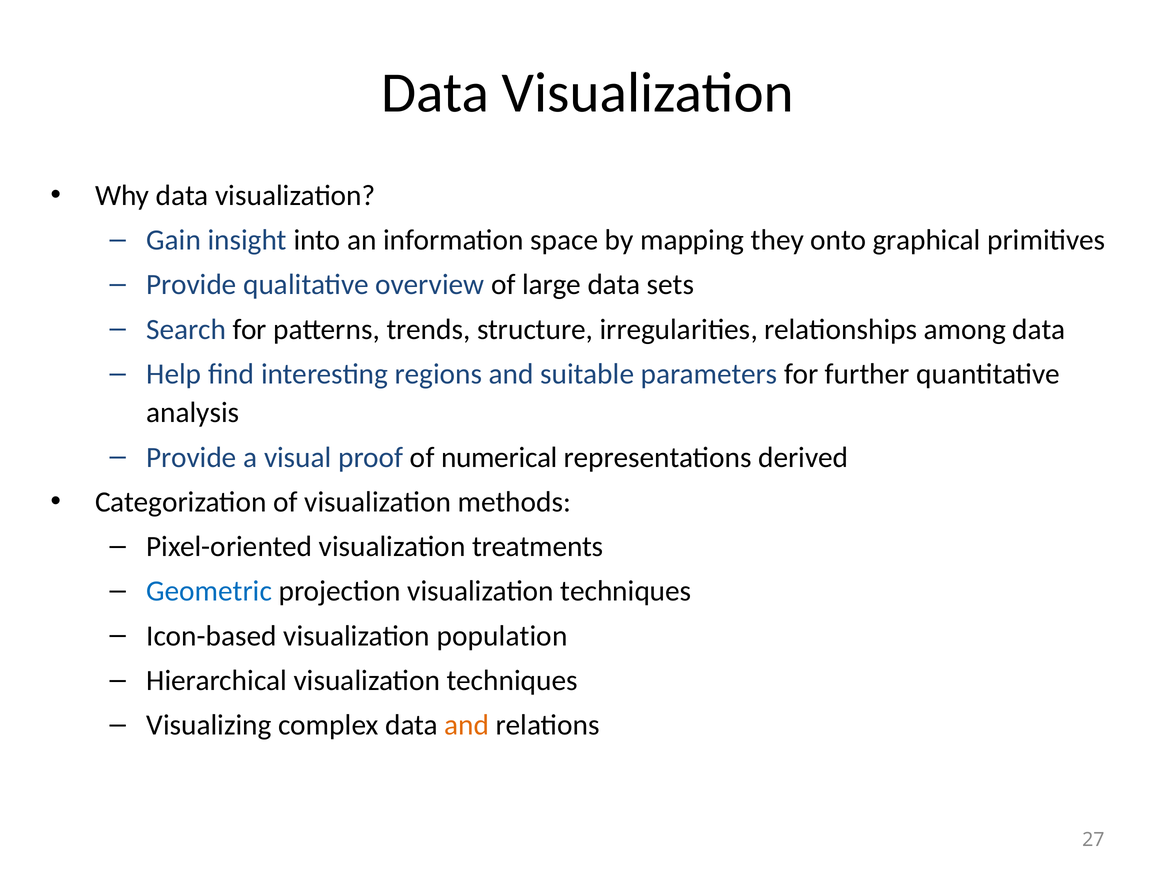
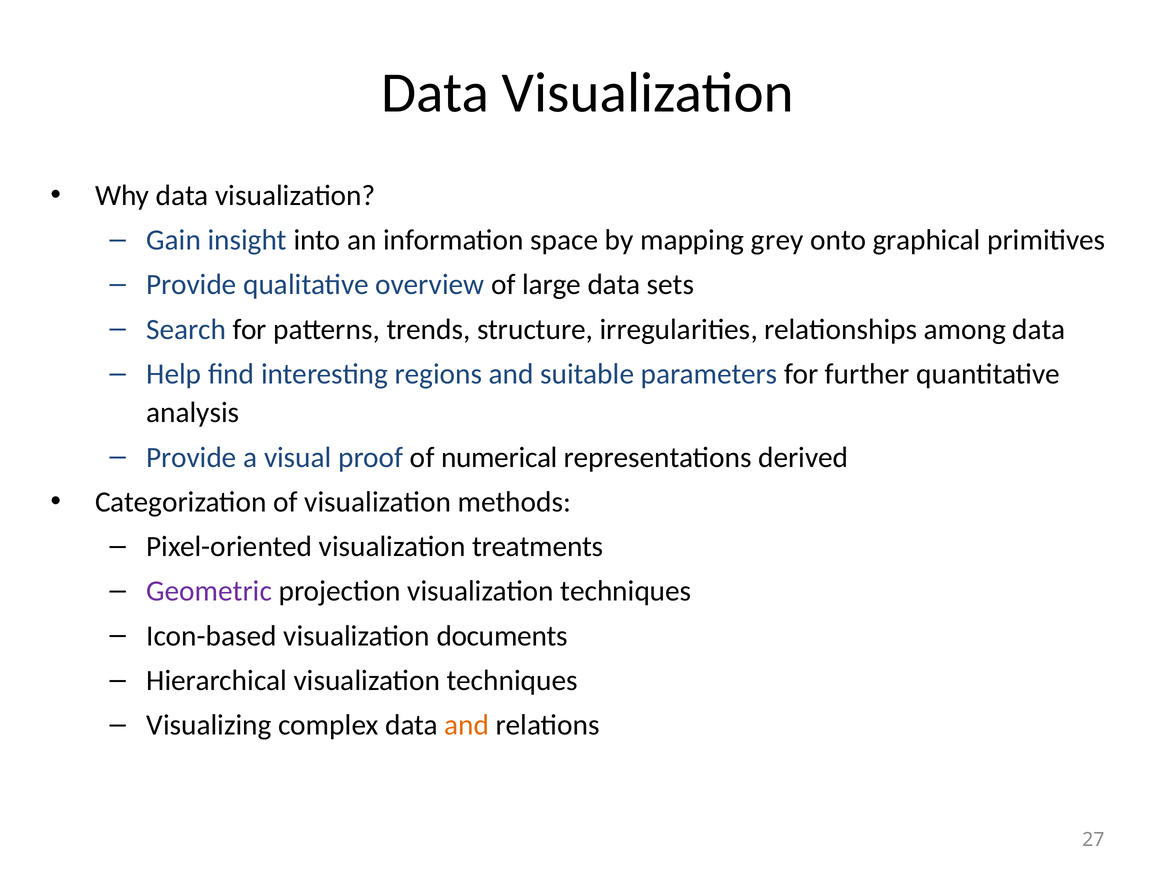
they: they -> grey (777, 240)
Geometric colour: blue -> purple (209, 591)
population: population -> documents (502, 636)
